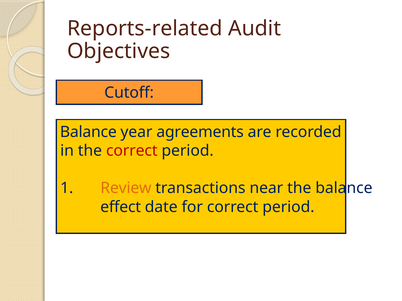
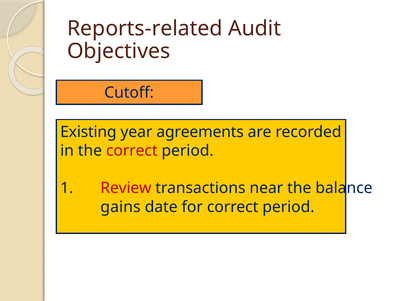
Balance: Balance -> Existing (88, 132)
Review colour: orange -> red (126, 188)
effect: effect -> gains (121, 207)
